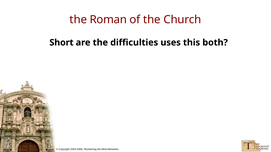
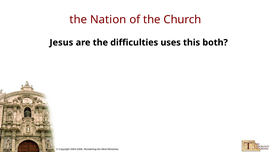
Roman: Roman -> Nation (108, 20)
Short: Short -> Jesus (61, 43)
